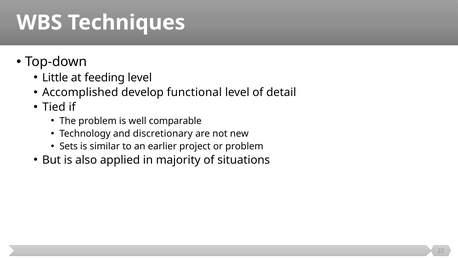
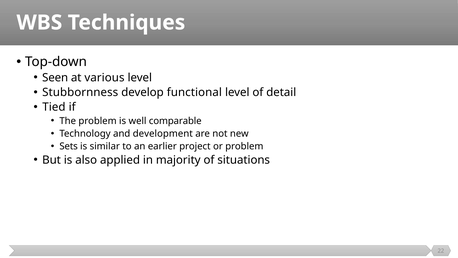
Little: Little -> Seen (55, 77)
feeding: feeding -> various (104, 77)
Accomplished: Accomplished -> Stubbornness (80, 92)
discretionary: discretionary -> development (163, 133)
